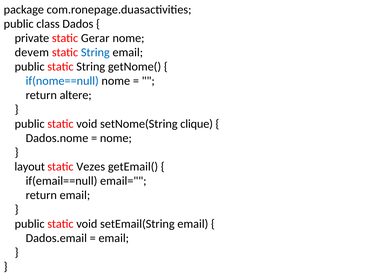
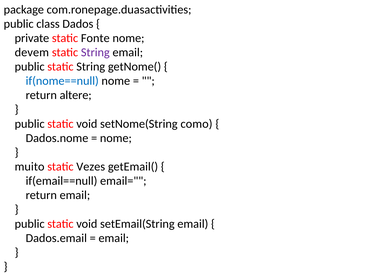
Gerar: Gerar -> Fonte (95, 38)
String colour: blue -> purple (95, 52)
clique: clique -> como (196, 124)
layout: layout -> muito (30, 167)
